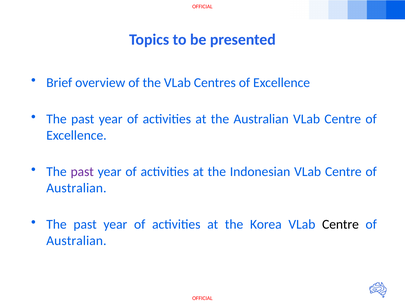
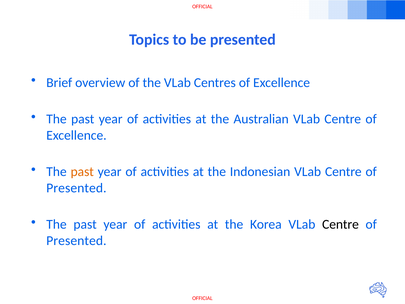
past colour: purple -> orange (82, 172)
Australian: Australian -> Presented (76, 188)
Australian: Australian -> Presented (76, 241)
